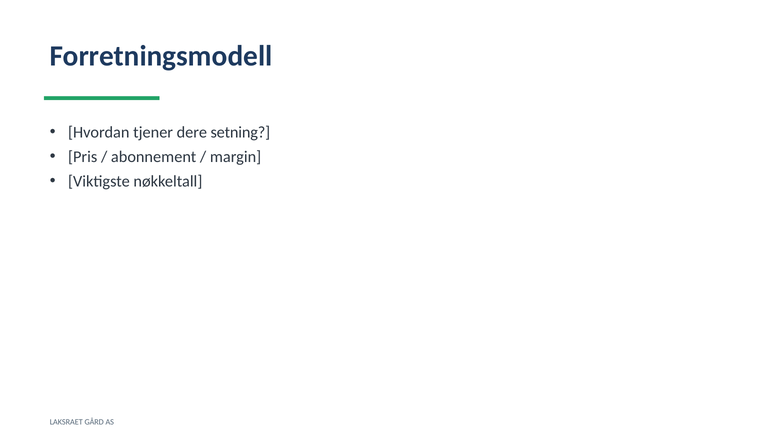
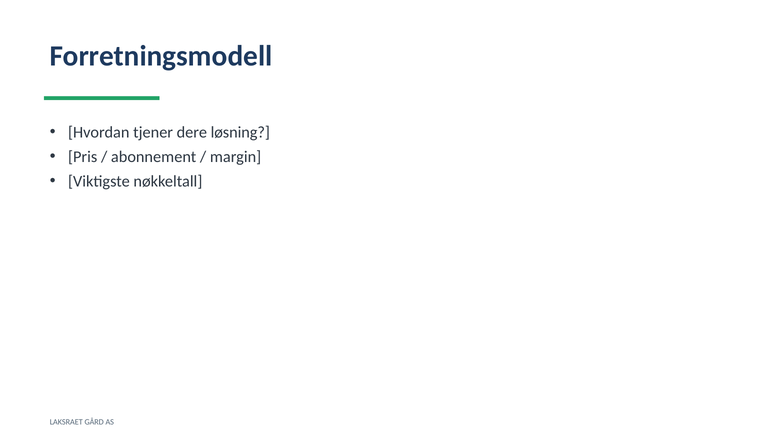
setning: setning -> løsning (240, 132)
